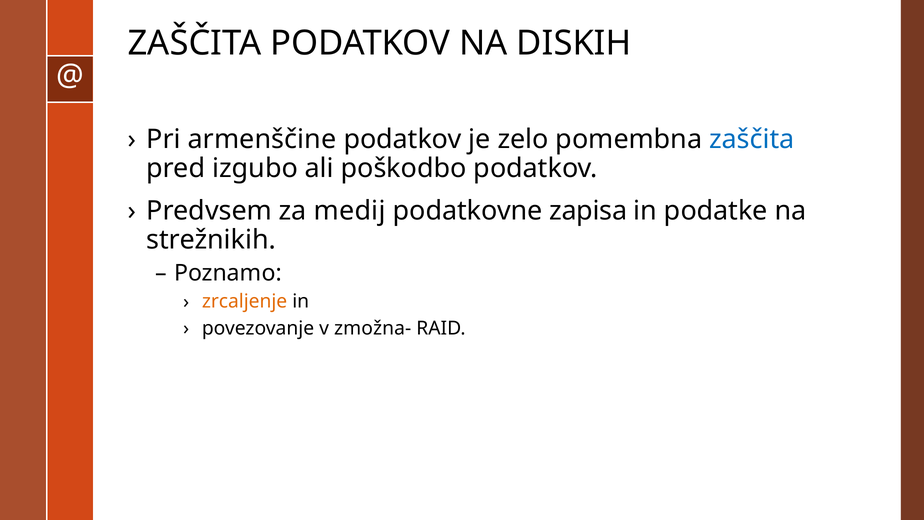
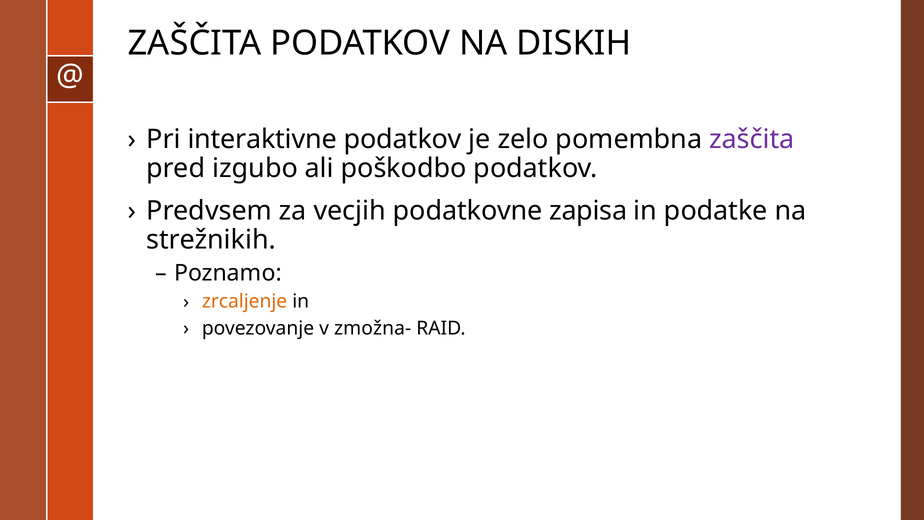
armenščine: armenščine -> interaktivne (262, 139)
zaščita colour: blue -> purple (752, 139)
medij: medij -> vecjih (350, 211)
